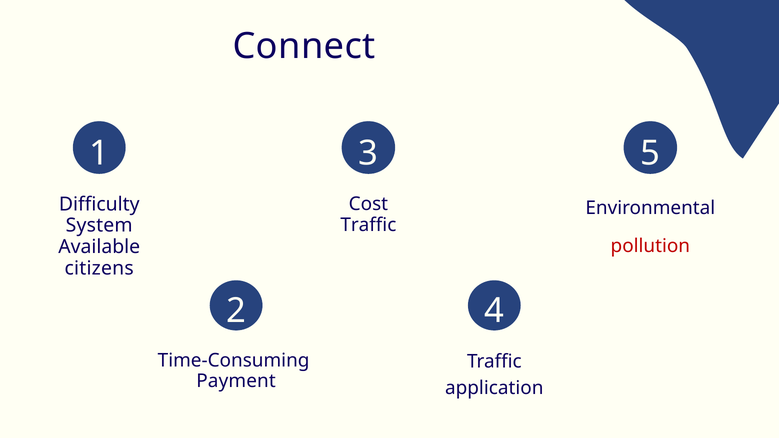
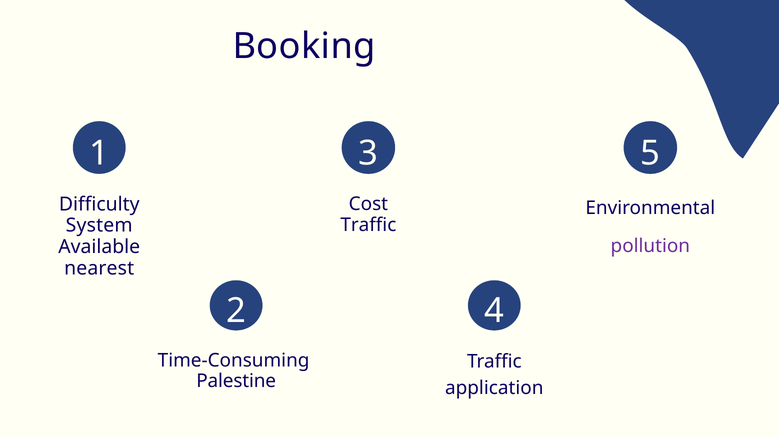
Connect: Connect -> Booking (304, 46)
pollution colour: red -> purple (650, 246)
citizens: citizens -> nearest (99, 268)
Payment: Payment -> Palestine (236, 381)
